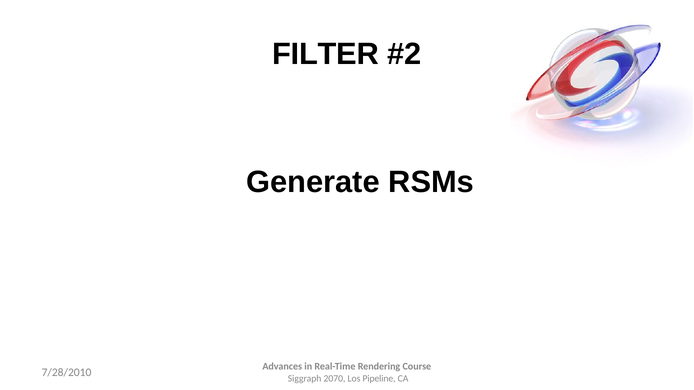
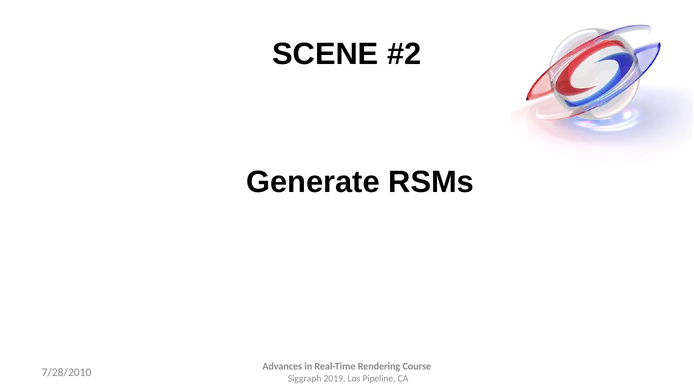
FILTER: FILTER -> SCENE (325, 54)
2070: 2070 -> 2019 (334, 379)
